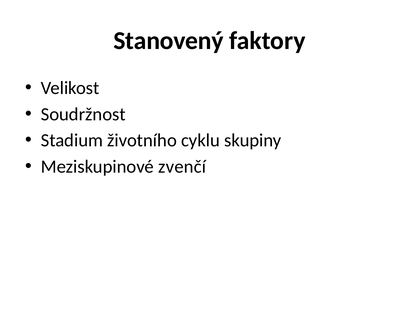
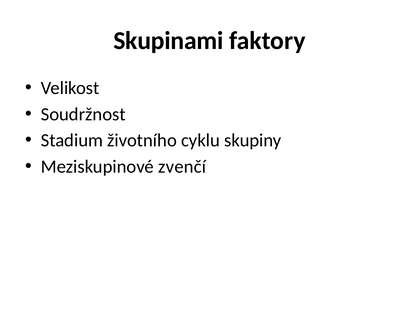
Stanovený: Stanovený -> Skupinami (168, 41)
